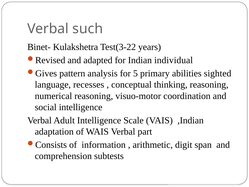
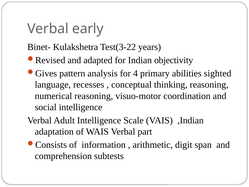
such: such -> early (88, 29)
individual: individual -> objectivity (174, 60)
5: 5 -> 4 (135, 73)
